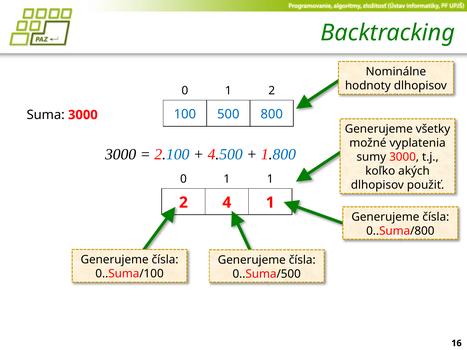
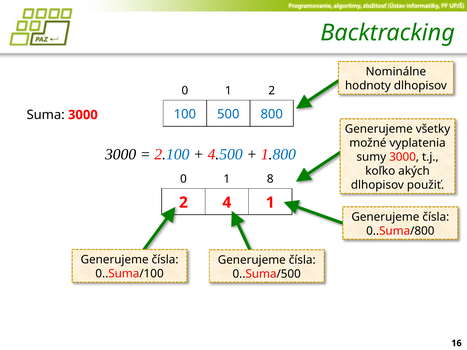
1 1: 1 -> 8 (270, 179)
